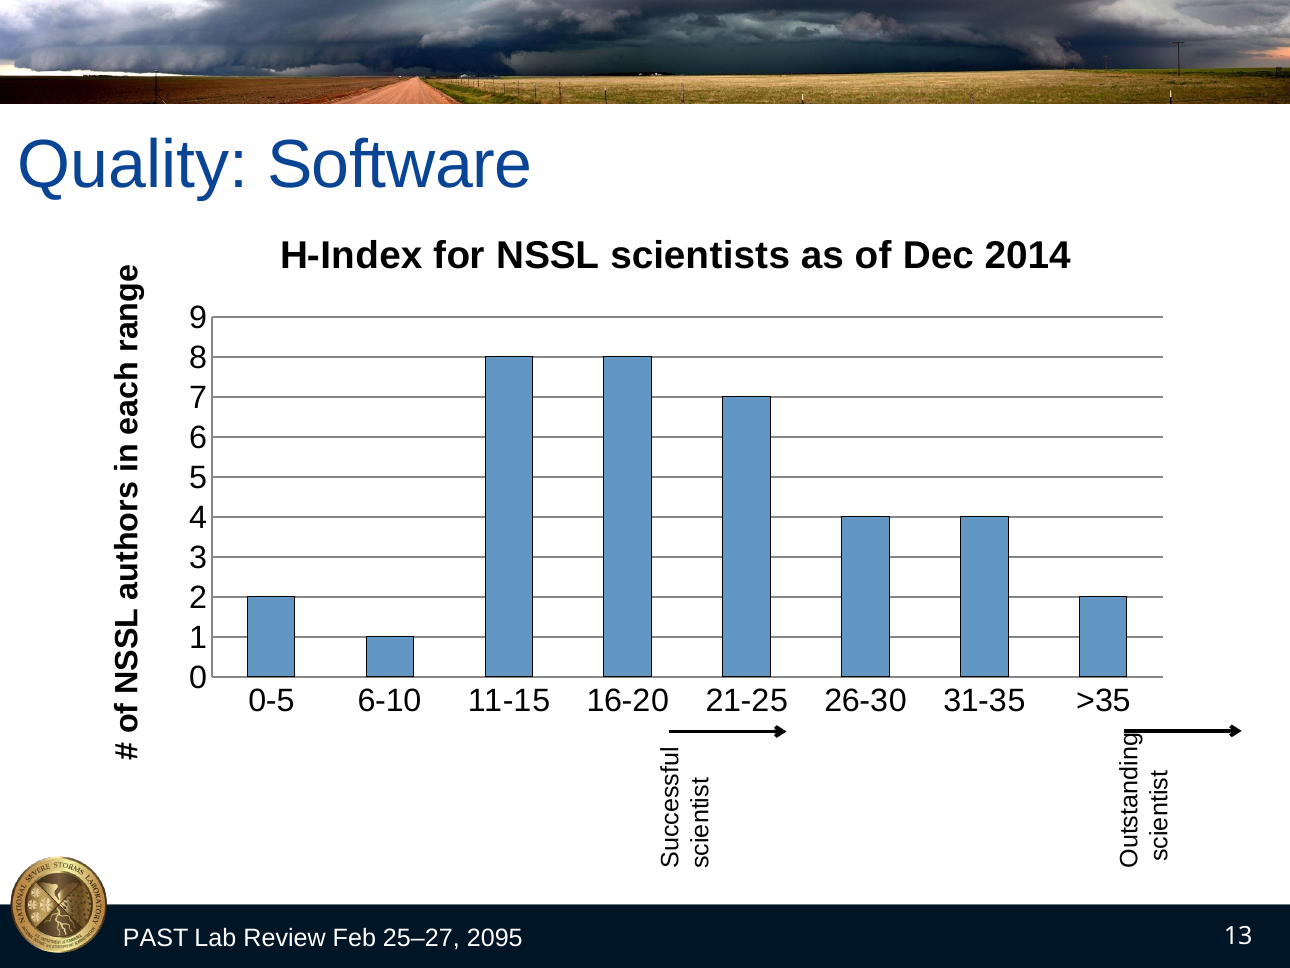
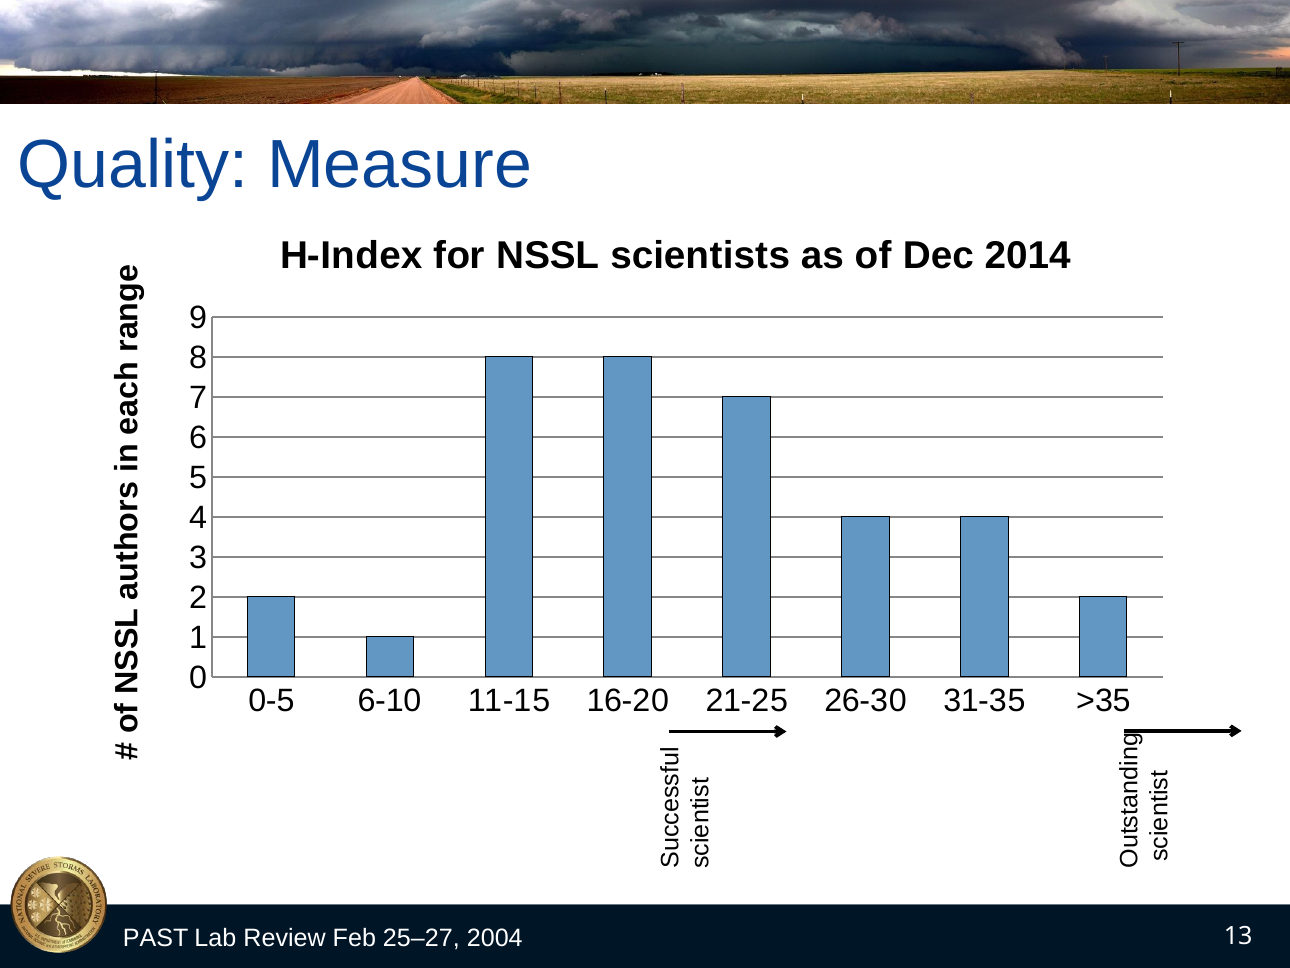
Software: Software -> Measure (400, 165)
2095: 2095 -> 2004 (495, 938)
